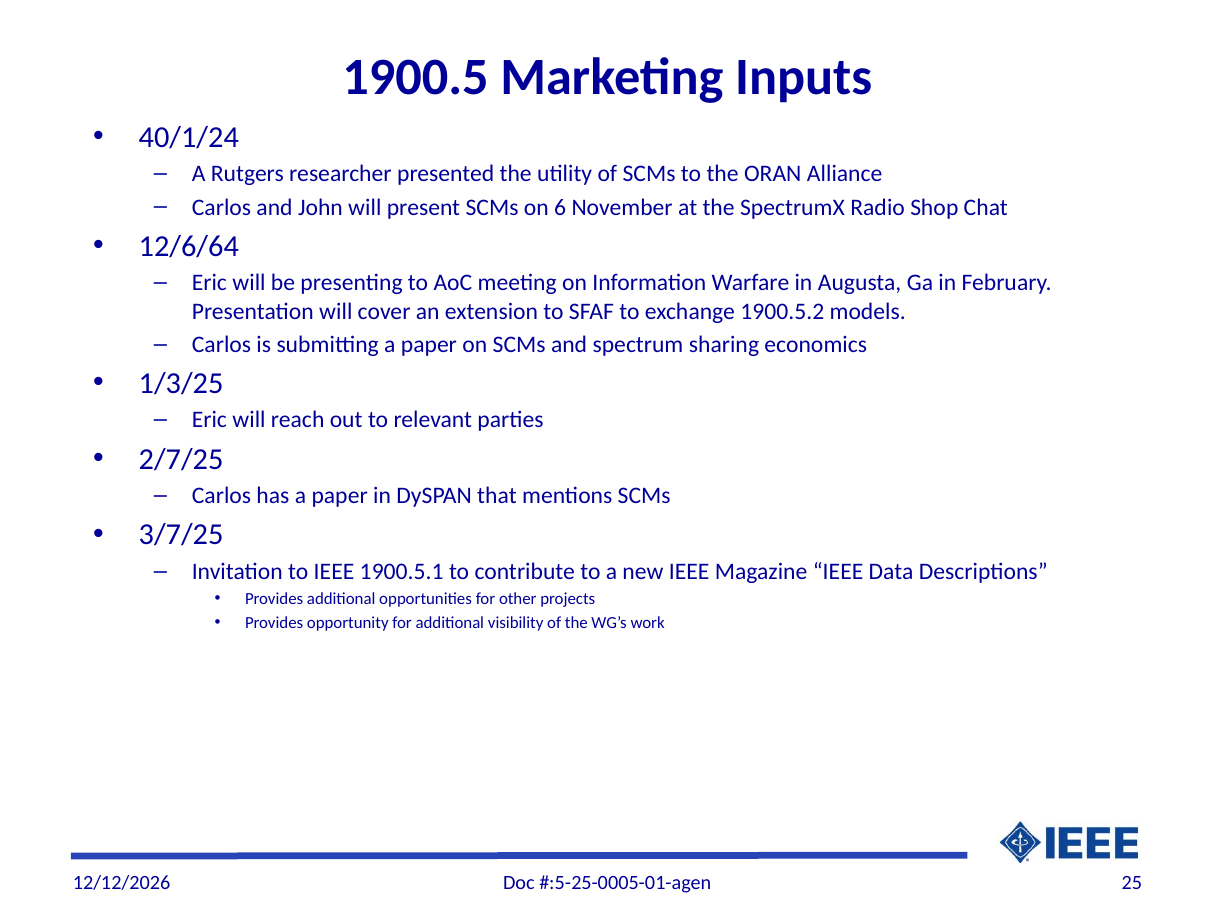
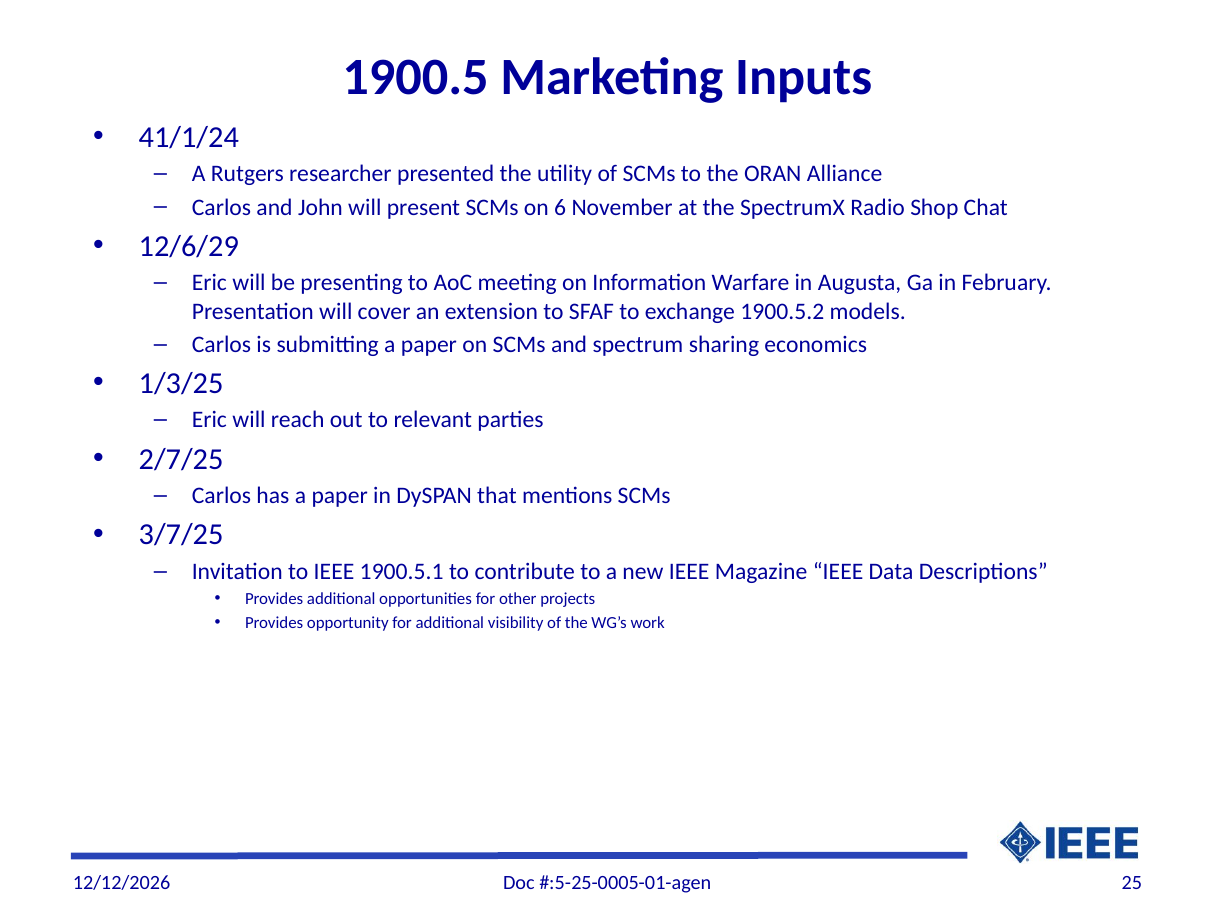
40/1/24: 40/1/24 -> 41/1/24 (189, 137)
12/6/64: 12/6/64 -> 12/6/29 (189, 246)
